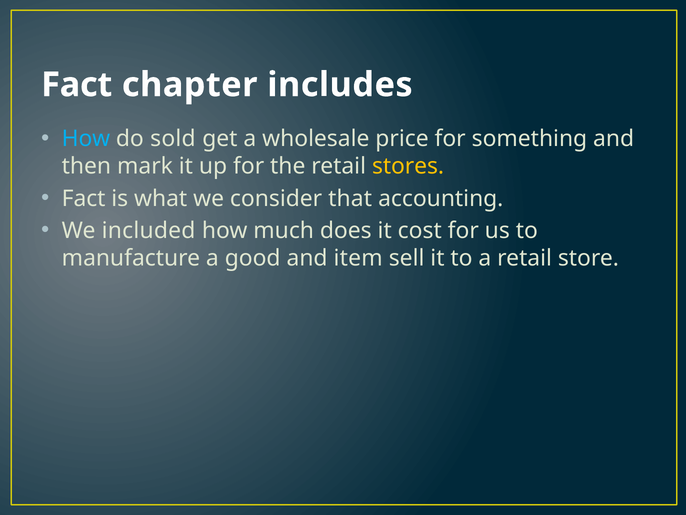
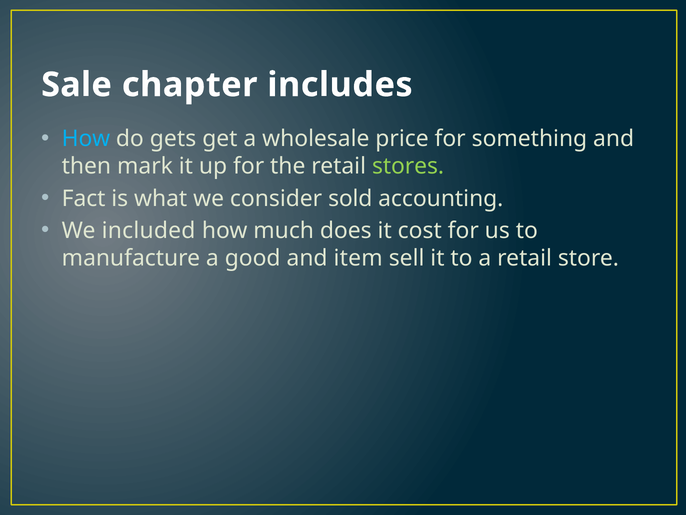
Fact: Fact -> Sale (77, 85)
sold: sold -> gets (173, 139)
stores colour: yellow -> light green (408, 166)
that: that -> sold (350, 198)
